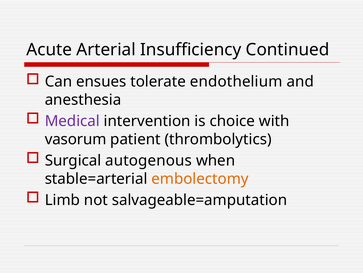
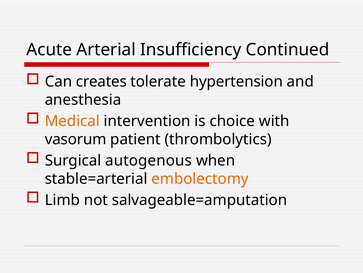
ensues: ensues -> creates (101, 82)
endothelium: endothelium -> hypertension (236, 82)
Medical colour: purple -> orange (72, 121)
